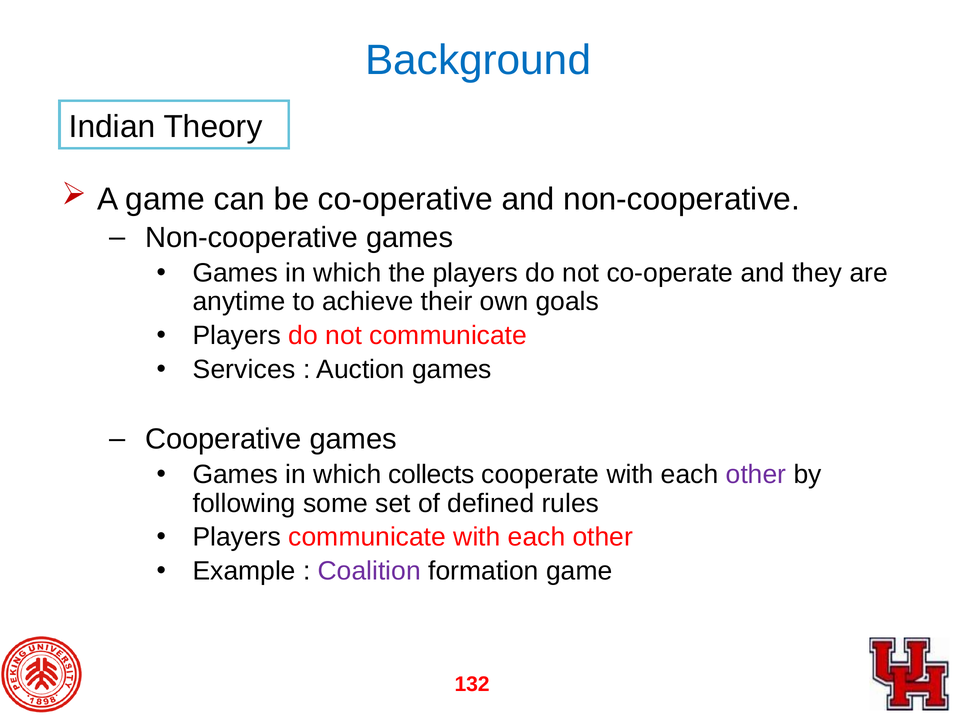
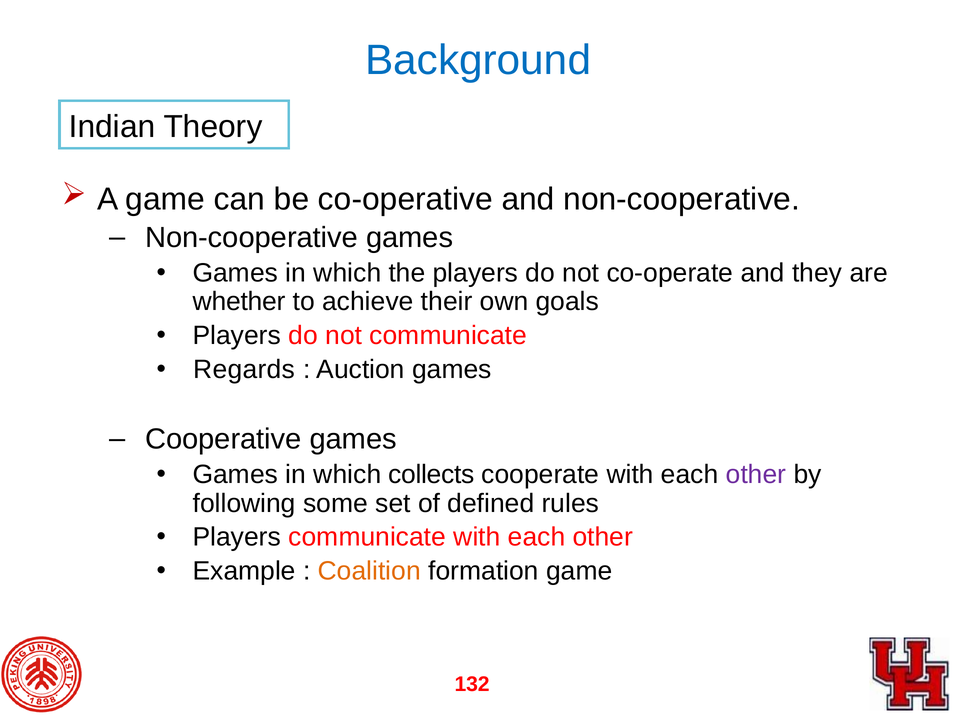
anytime: anytime -> whether (239, 302)
Services: Services -> Regards (244, 369)
Coalition colour: purple -> orange (369, 571)
